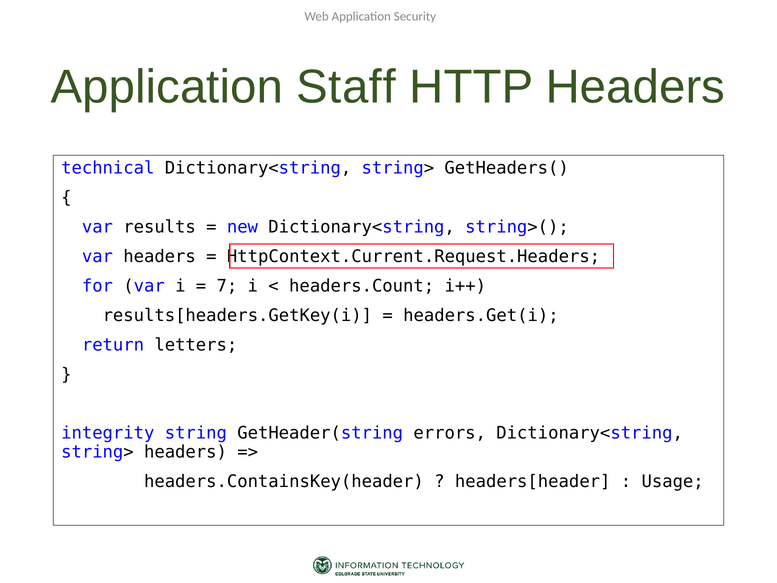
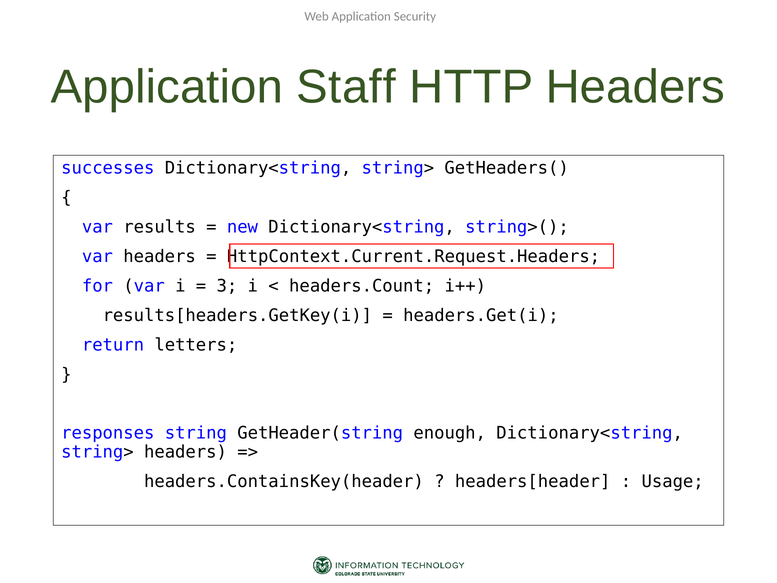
technical: technical -> successes (108, 168)
7: 7 -> 3 (227, 286)
integrity: integrity -> responses (108, 433)
errors: errors -> enough (450, 433)
